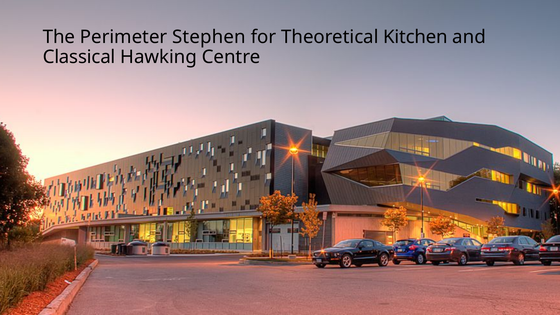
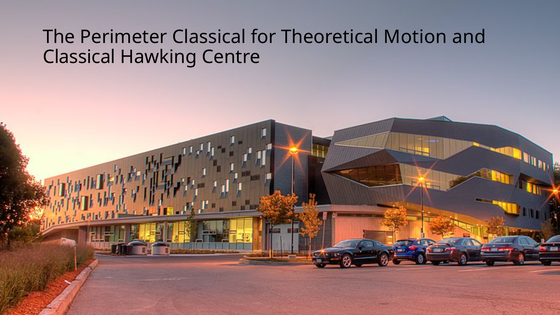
Perimeter Stephen: Stephen -> Classical (209, 37)
Kitchen: Kitchen -> Motion (415, 37)
